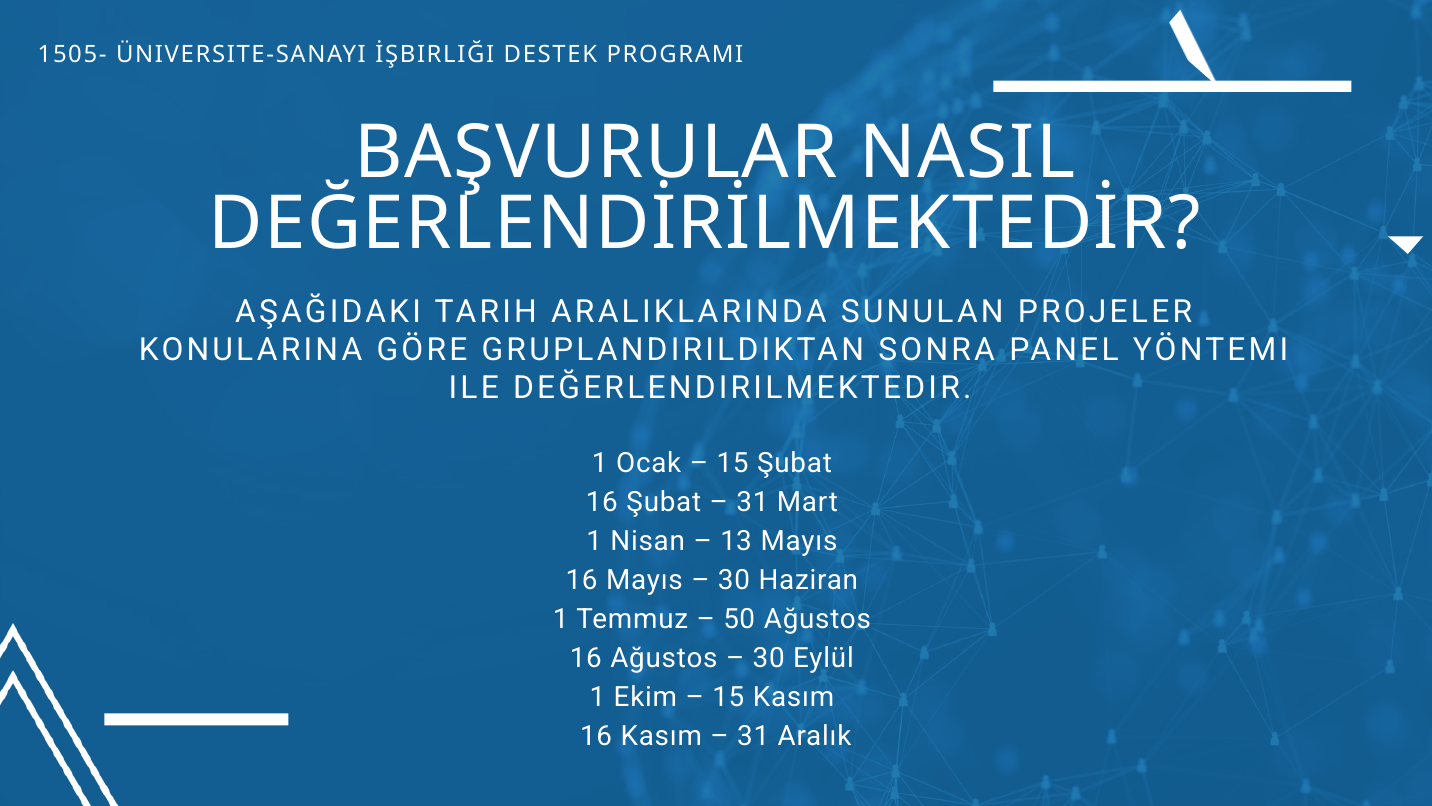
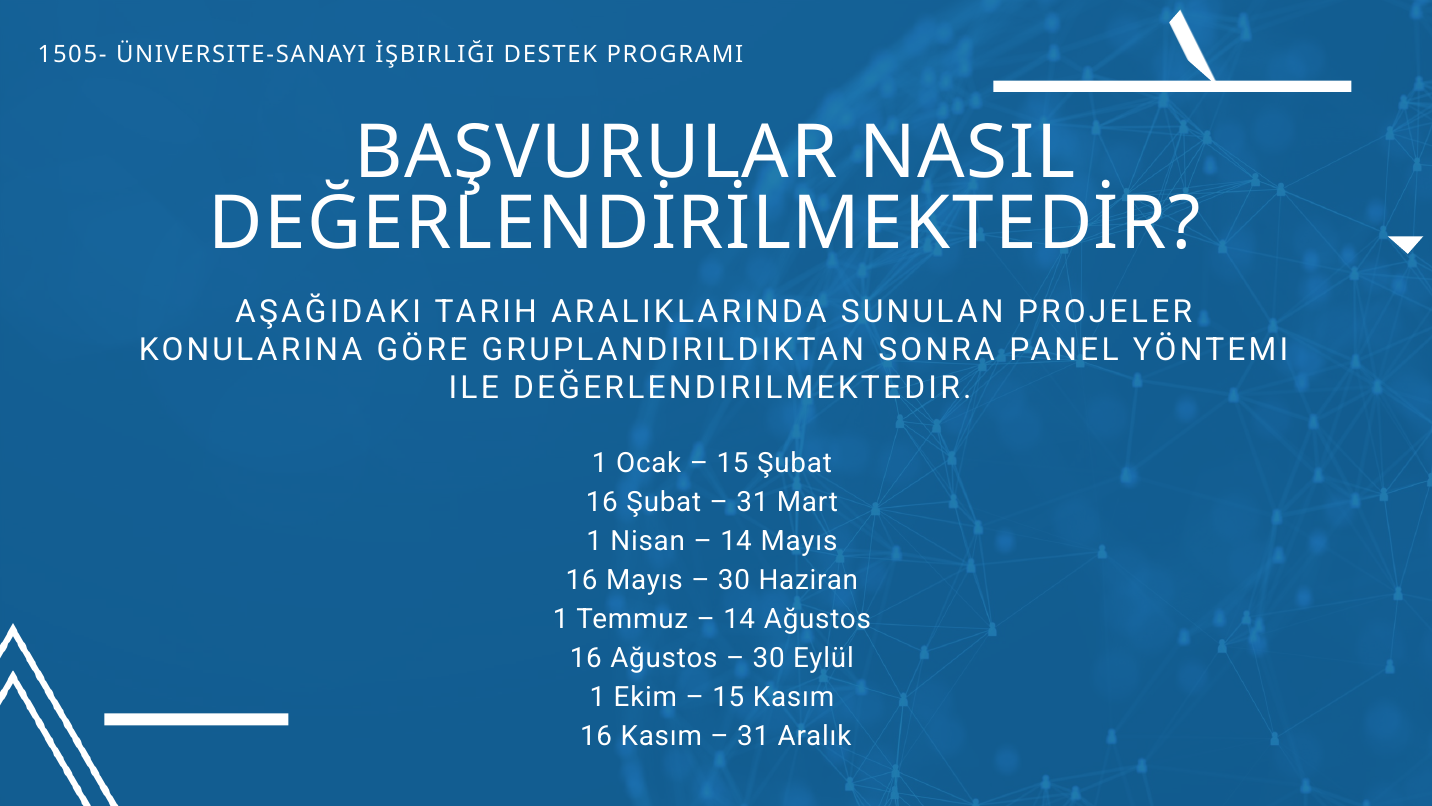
13: 13 -> 14 (736, 541)
50: 50 -> 14 (739, 618)
